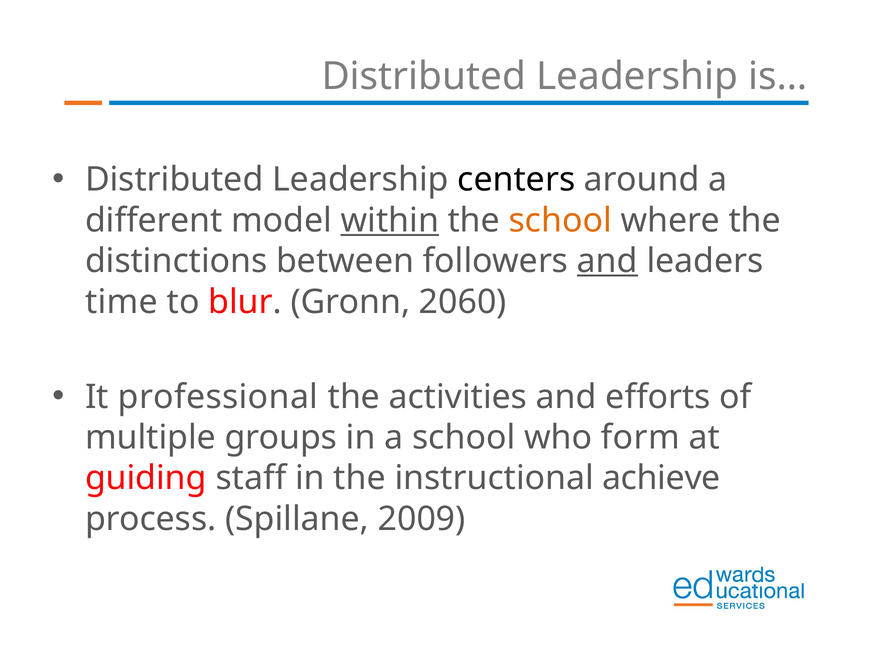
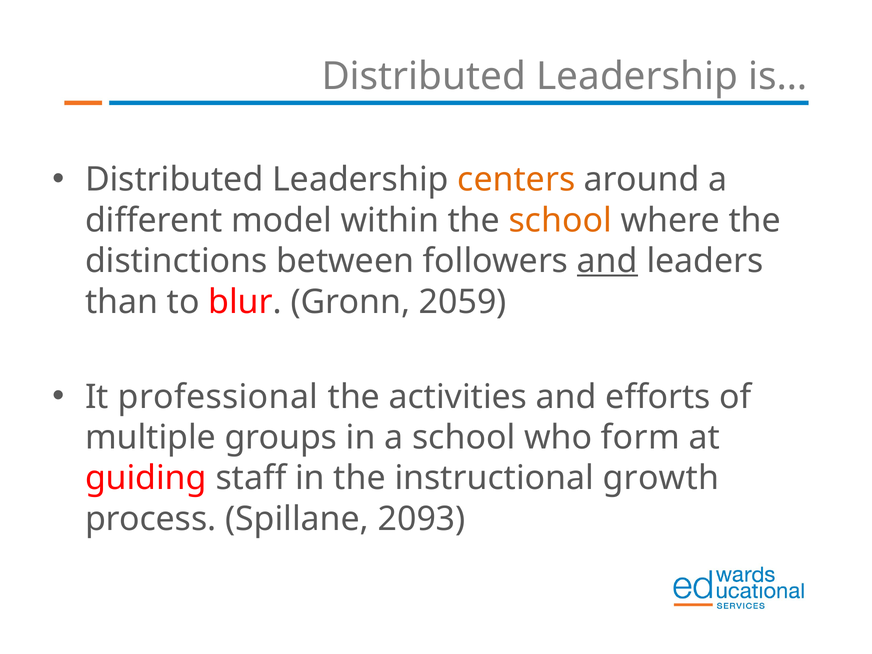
centers colour: black -> orange (516, 180)
within underline: present -> none (390, 220)
time: time -> than (122, 302)
2060: 2060 -> 2059 (463, 302)
achieve: achieve -> growth (661, 478)
2009: 2009 -> 2093 (422, 519)
